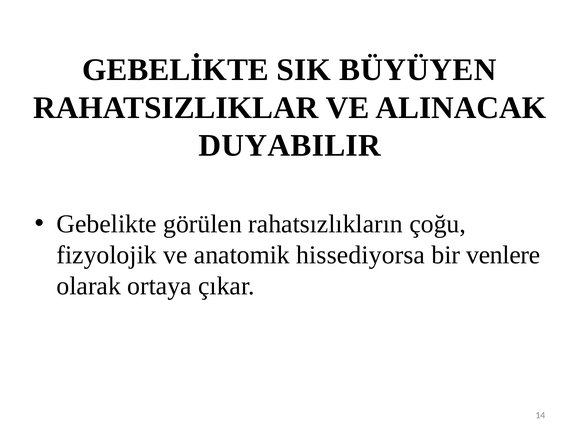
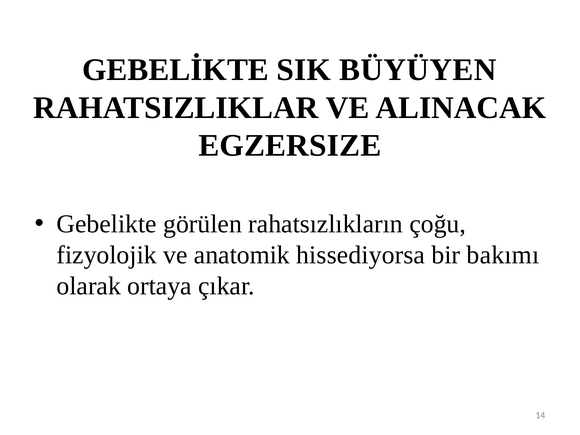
DUYABILIR: DUYABILIR -> EGZERSIZE (290, 145)
venlere: venlere -> bakımı (503, 255)
